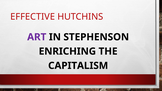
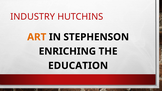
EFFECTIVE: EFFECTIVE -> INDUSTRY (33, 17)
ART colour: purple -> orange (37, 37)
CAPITALISM: CAPITALISM -> EDUCATION (78, 66)
